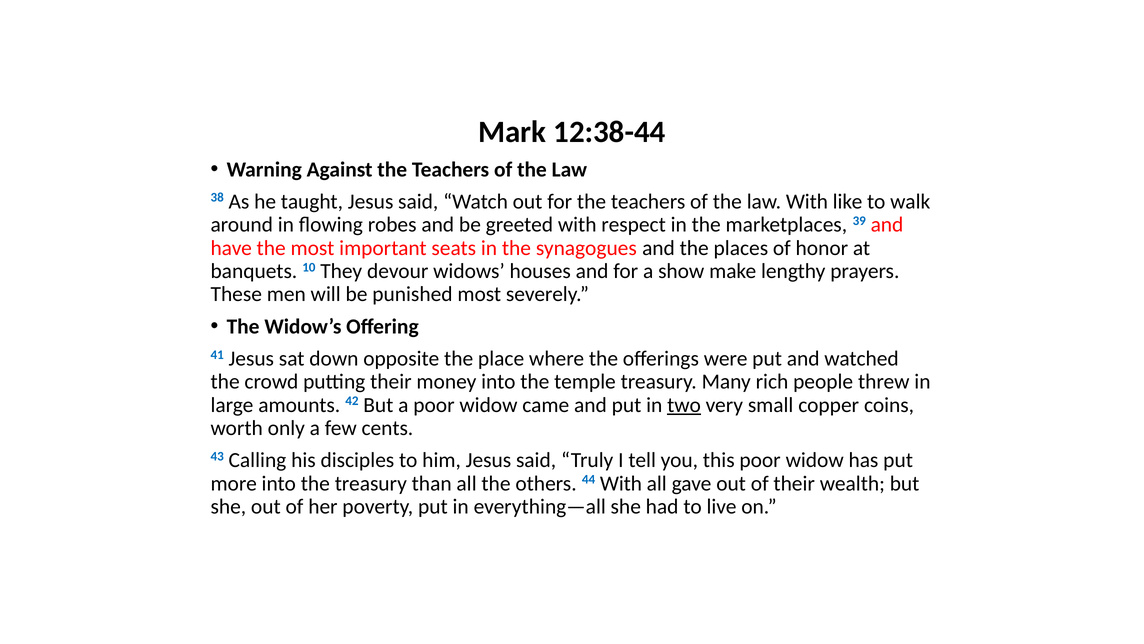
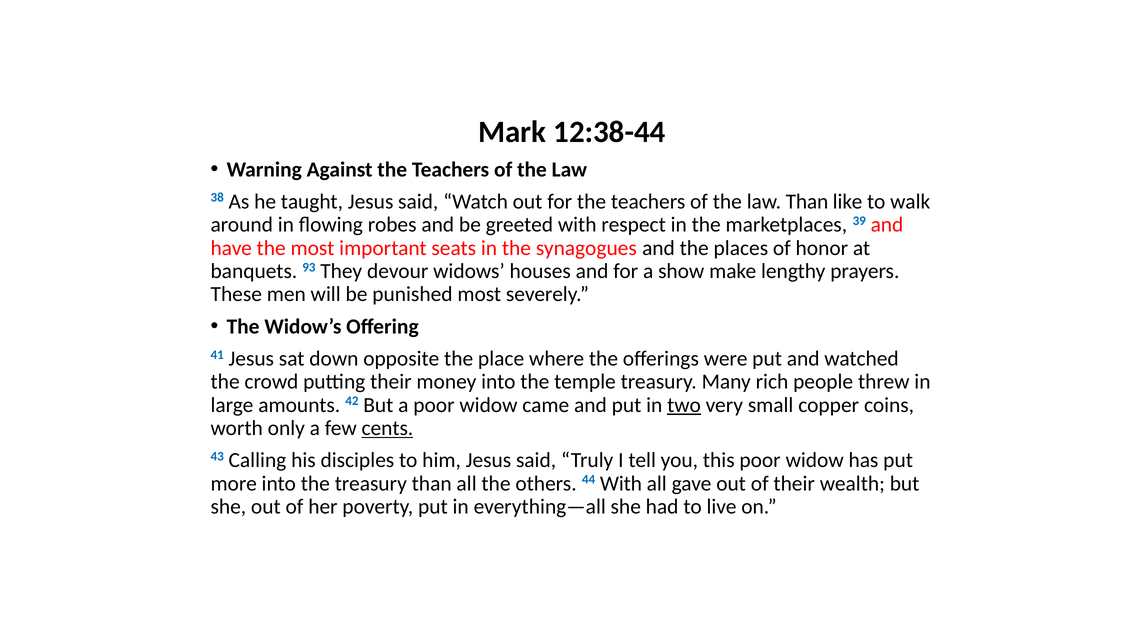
law With: With -> Than (807, 201)
10: 10 -> 93 (309, 267)
cents underline: none -> present (387, 428)
